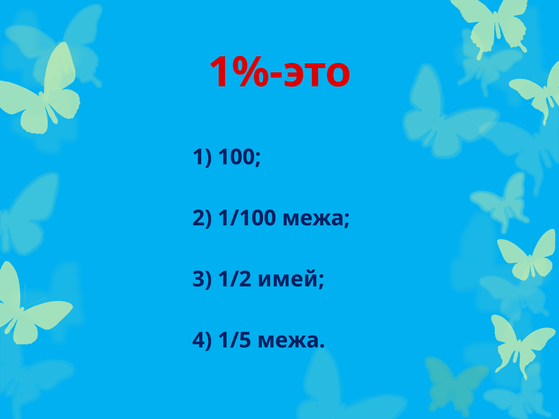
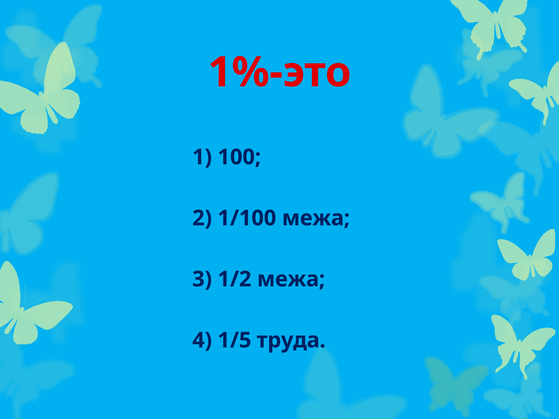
1/2 имей: имей -> межа (291, 279)
1/5 межа: межа -> труда (291, 340)
